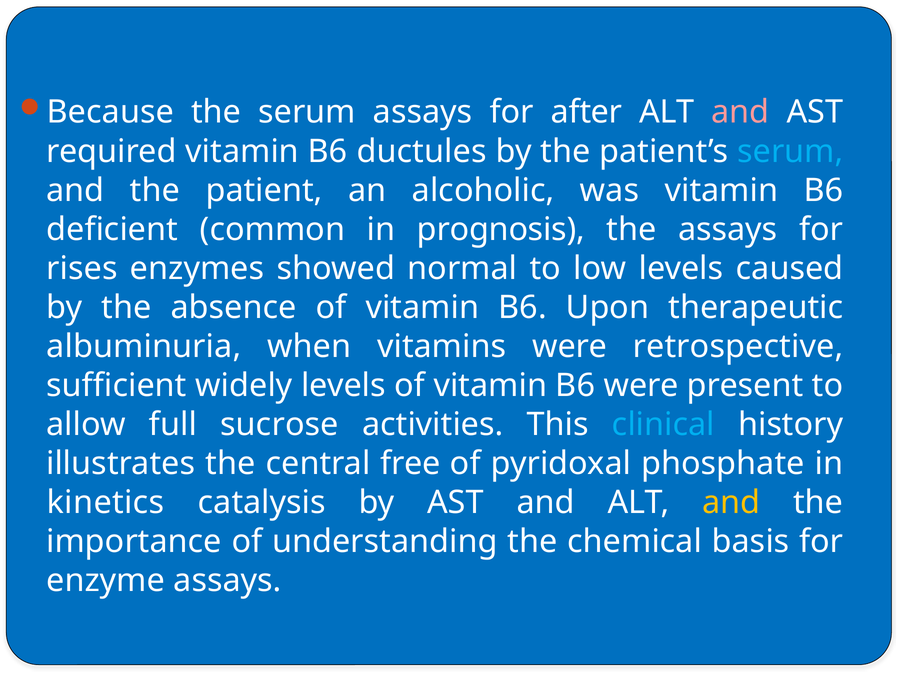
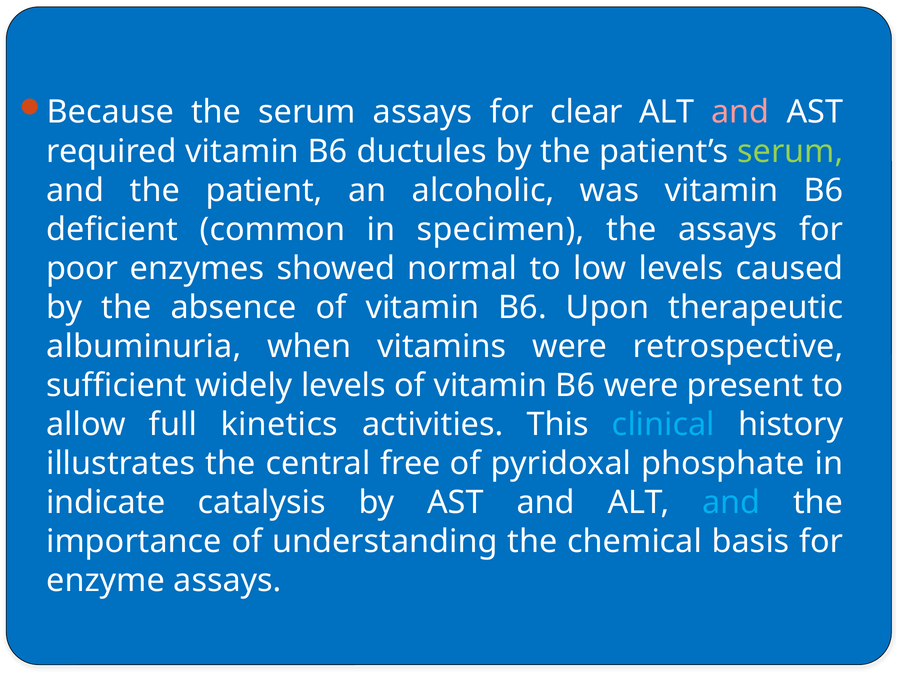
after: after -> clear (587, 112)
serum colour: light blue -> light green (790, 151)
prognosis: prognosis -> specimen (501, 229)
rises: rises -> poor (82, 268)
sucrose: sucrose -> kinetics (279, 424)
kinetics: kinetics -> indicate (106, 502)
and colour: yellow -> light blue (731, 502)
